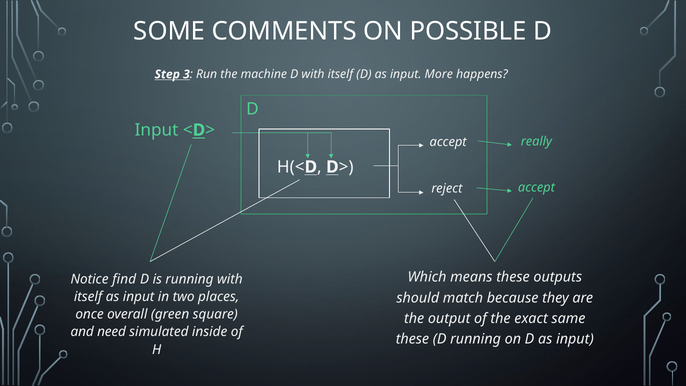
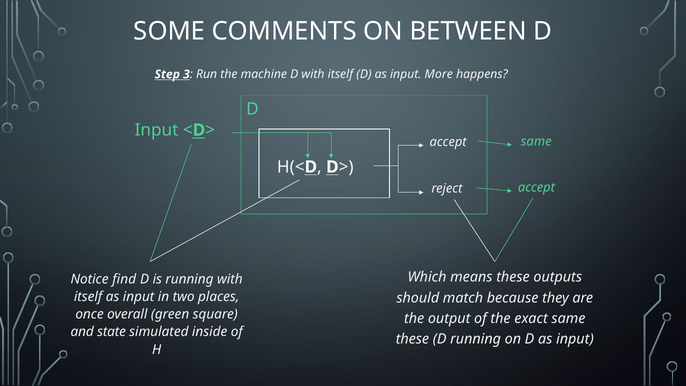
POSSIBLE: POSSIBLE -> BETWEEN (468, 31)
really: really -> same (536, 141)
need: need -> state (112, 332)
